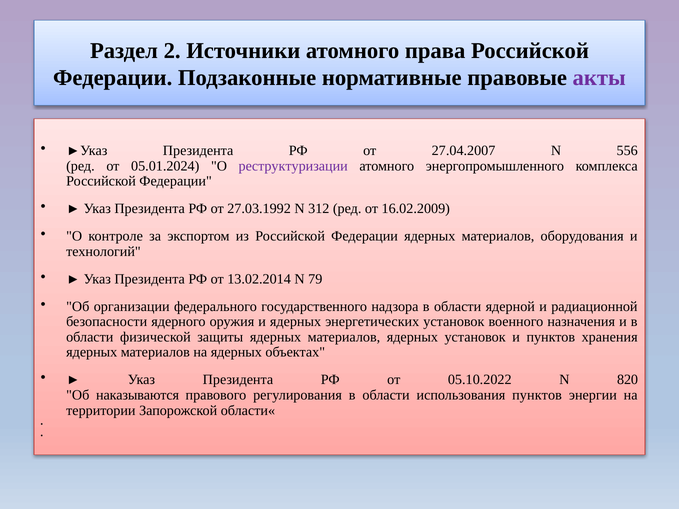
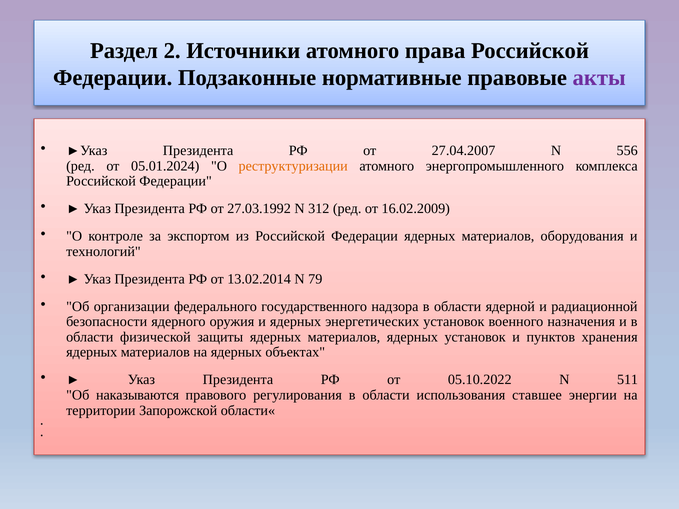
реструктуризации colour: purple -> orange (293, 166)
820: 820 -> 511 (628, 380)
использования пунктов: пунктов -> ставшее (537, 395)
